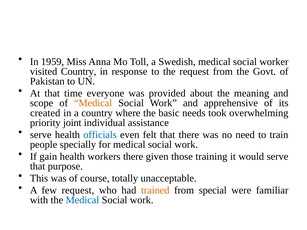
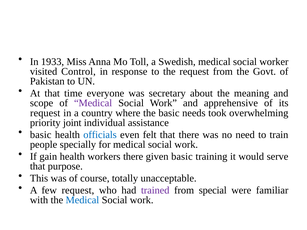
1959: 1959 -> 1933 (53, 62)
visited Country: Country -> Control (78, 72)
provided: provided -> secretary (167, 93)
Medical colour: orange -> purple (93, 103)
created: created -> request (45, 113)
serve: serve -> basic (41, 135)
given those: those -> basic (182, 157)
trained colour: orange -> purple (155, 191)
